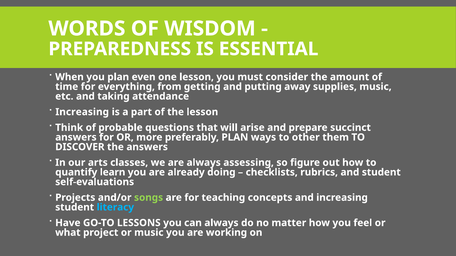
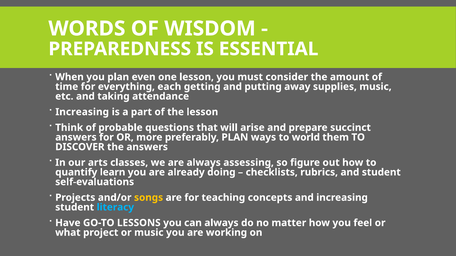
from: from -> each (169, 87)
other: other -> world (306, 137)
songs colour: light green -> yellow (149, 198)
